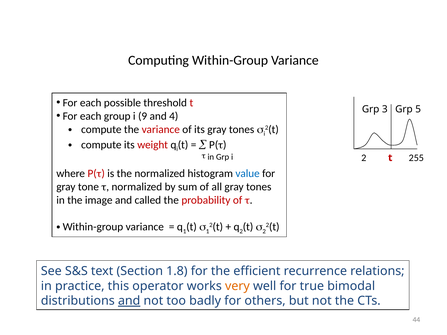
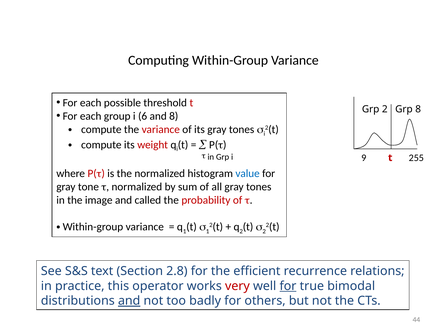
Grp 3: 3 -> 2 (385, 109)
Grp 5: 5 -> 8 (418, 109)
9: 9 -> 6 (143, 116)
and 4: 4 -> 8 (174, 116)
i 2: 2 -> 9 (364, 158)
1.8: 1.8 -> 2.8 (177, 271)
very colour: orange -> red (237, 286)
for underline: none -> present (288, 286)
